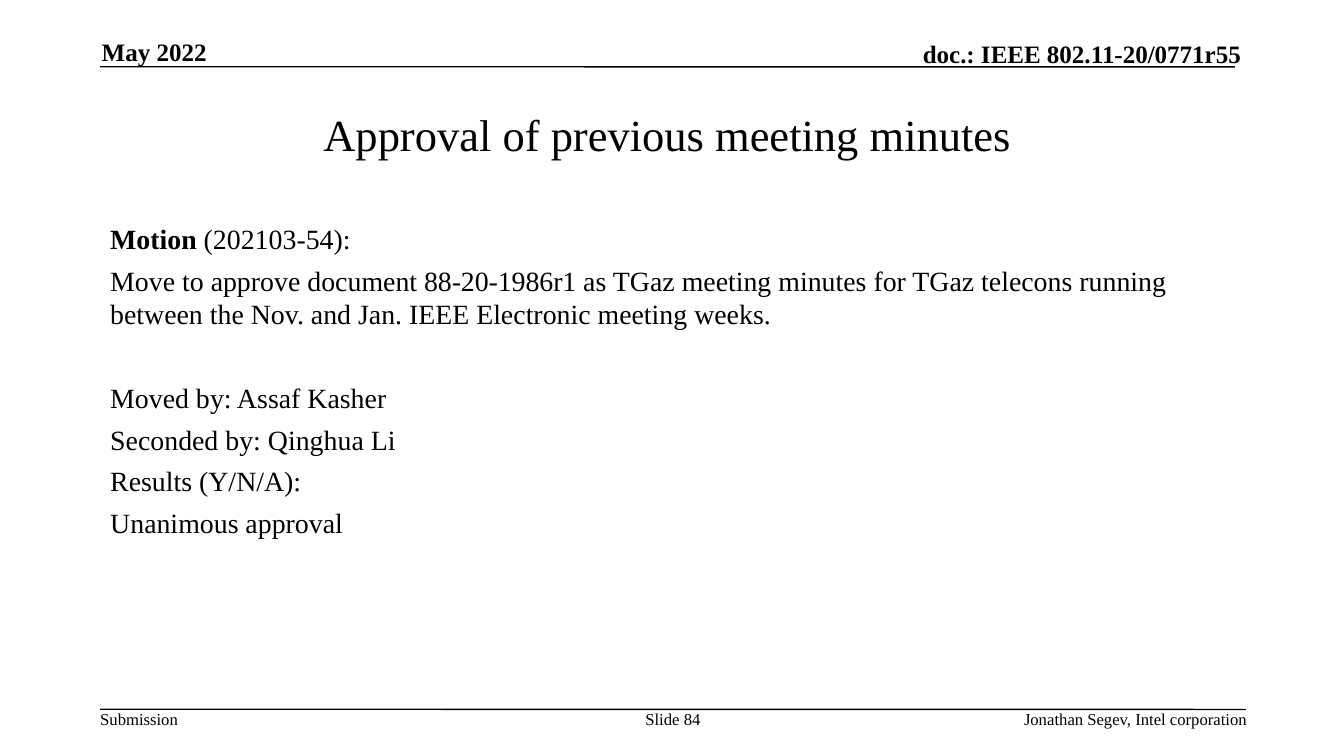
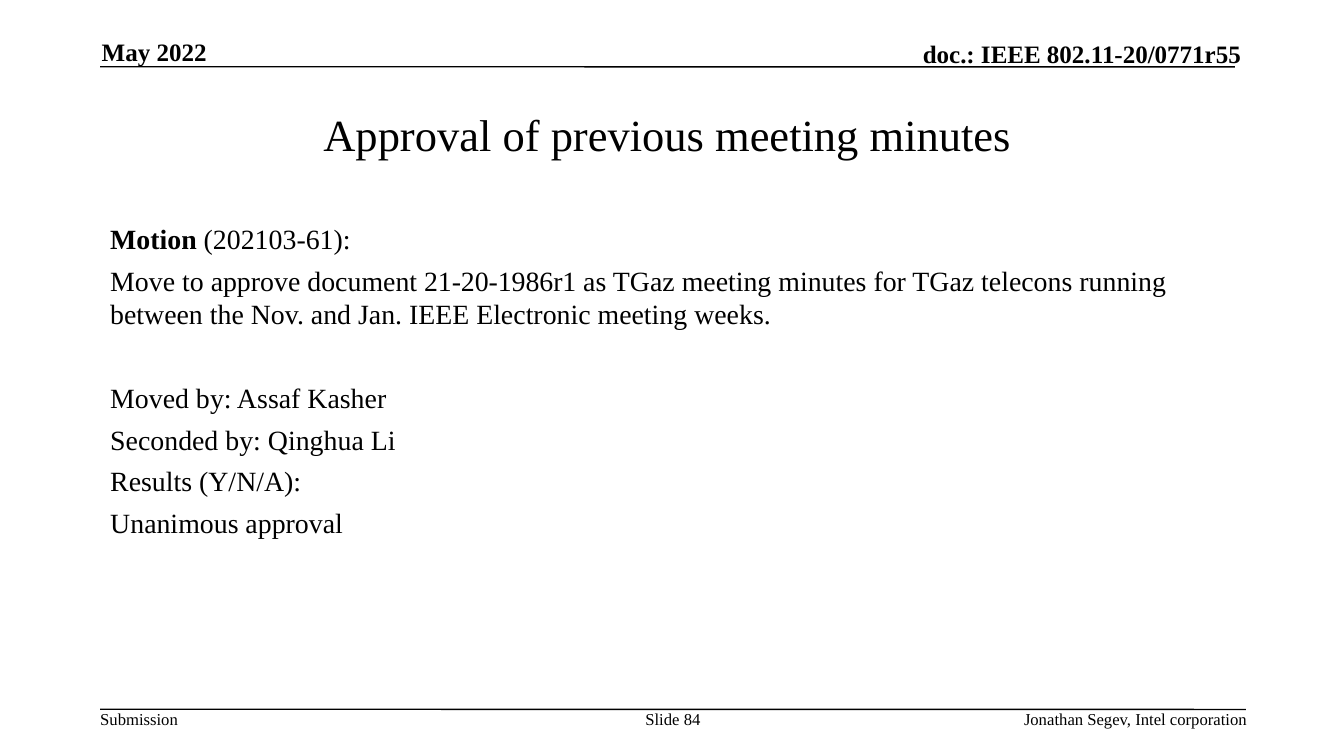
202103-54: 202103-54 -> 202103-61 (277, 241)
88-20-1986r1: 88-20-1986r1 -> 21-20-1986r1 (500, 282)
